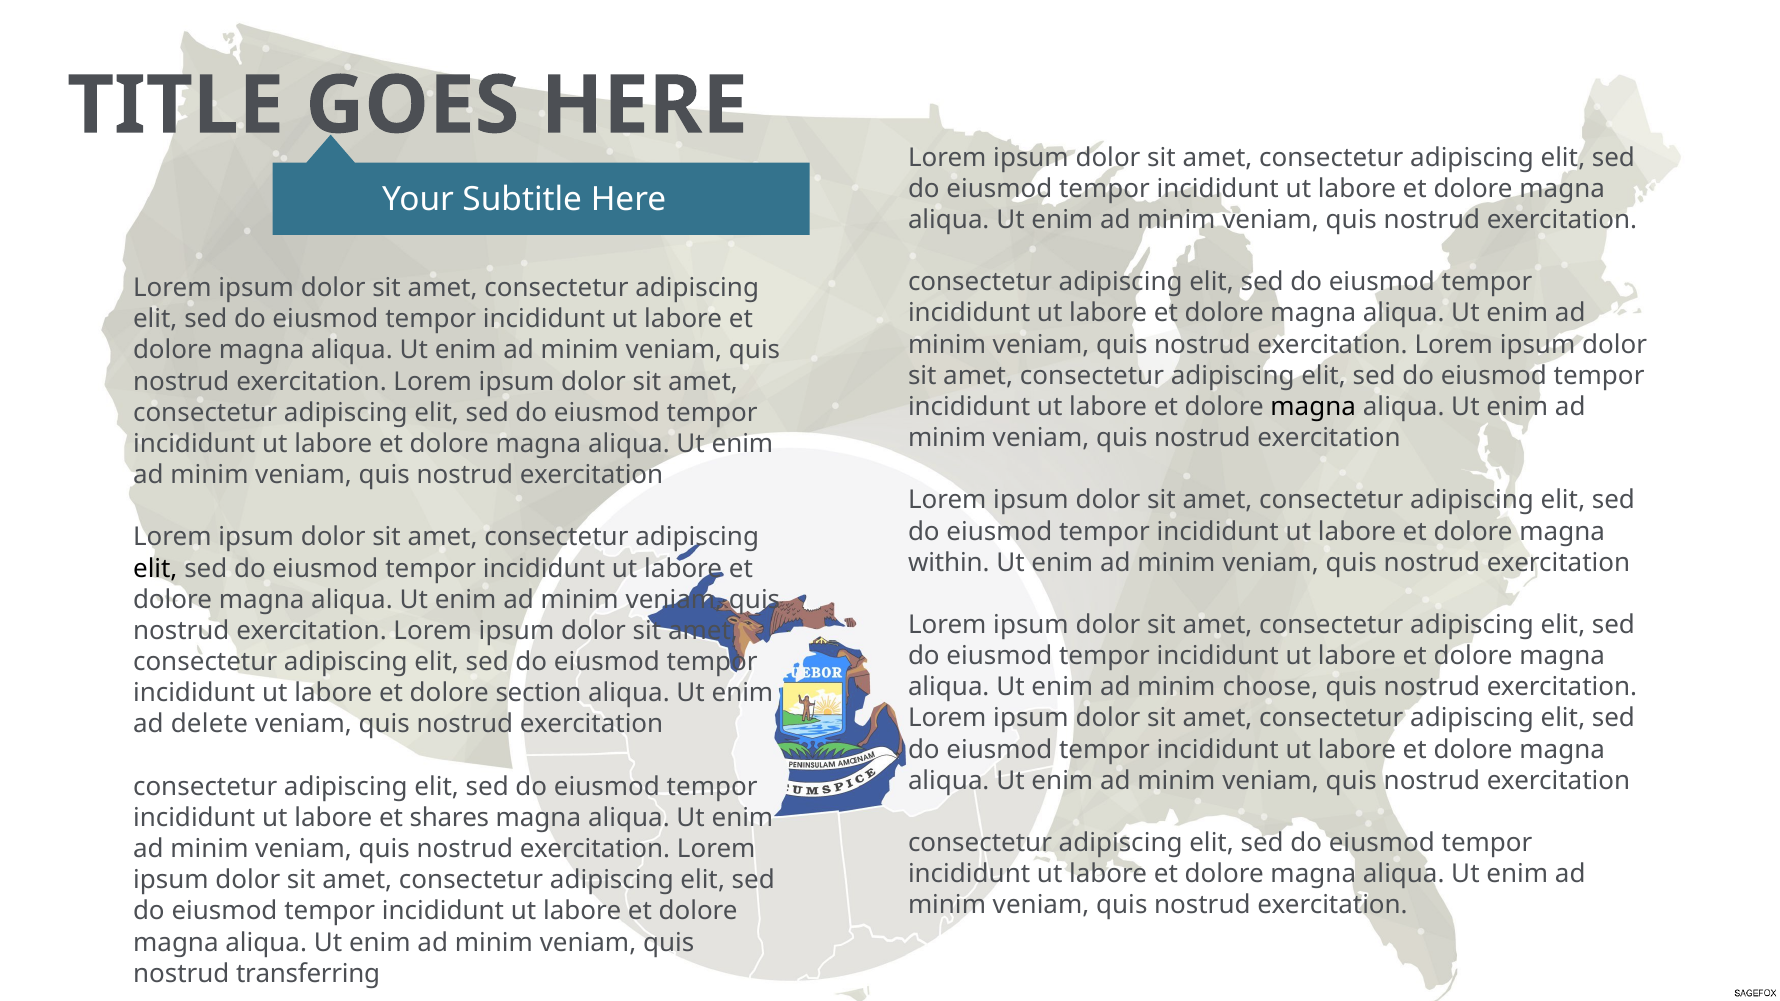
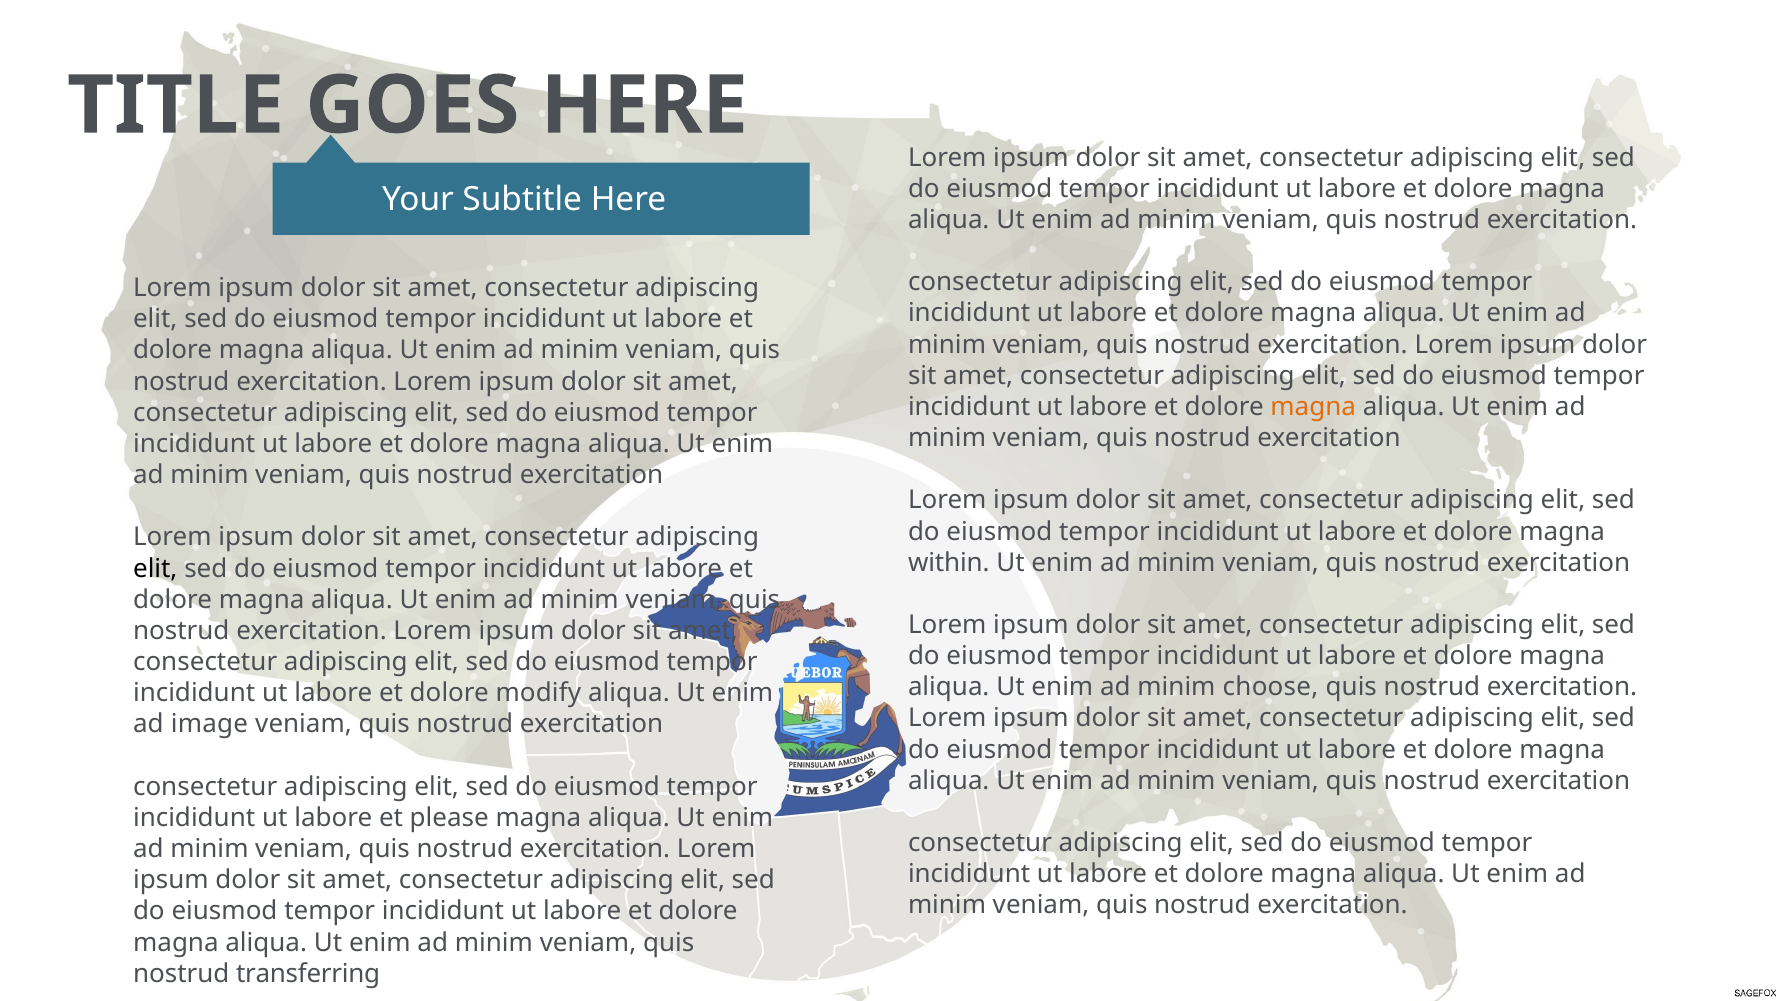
magna colour: black -> orange (1313, 407)
section: section -> modify (538, 693)
delete: delete -> image (209, 725)
shares: shares -> please (449, 818)
